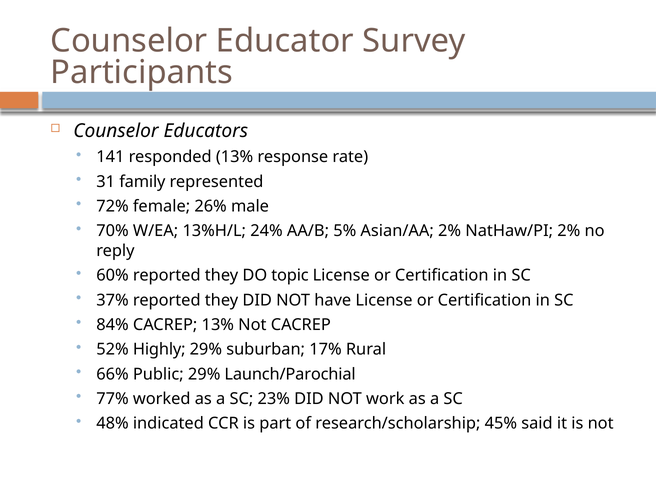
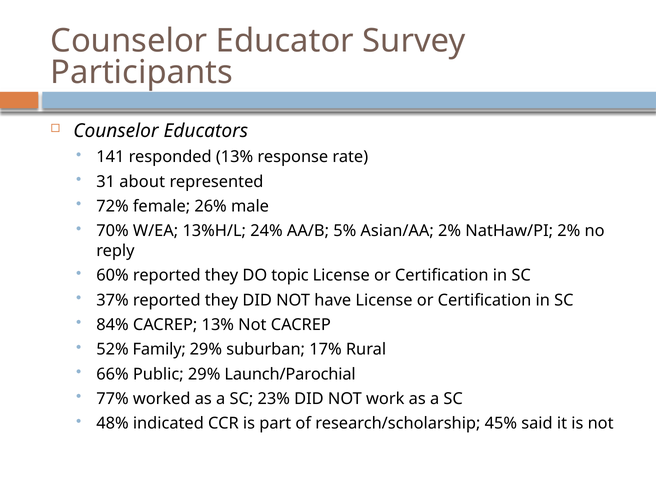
family: family -> about (142, 182)
Highly: Highly -> Family (159, 349)
